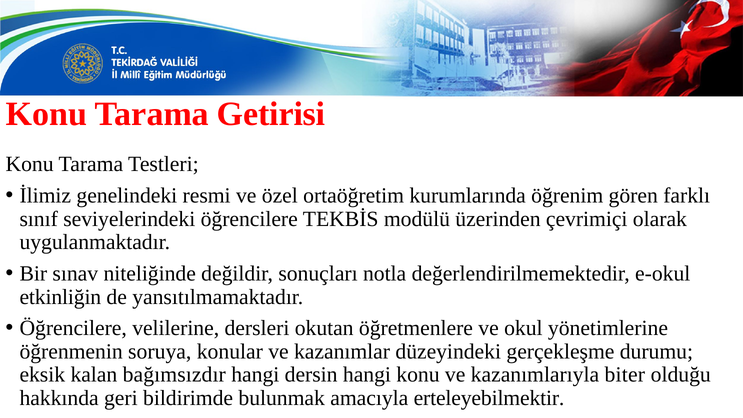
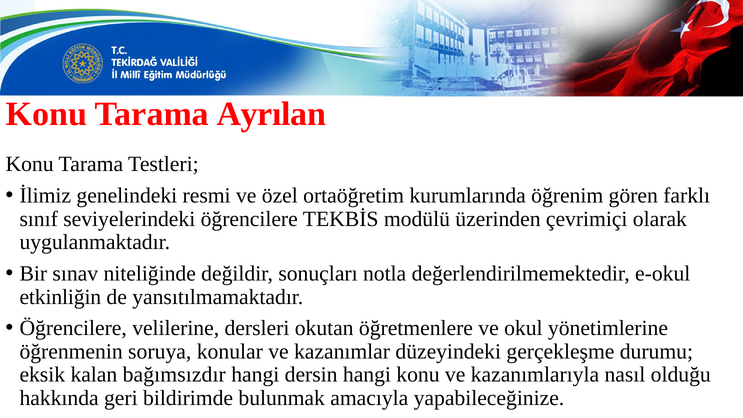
Getirisi: Getirisi -> Ayrılan (271, 114)
biter: biter -> nasıl (625, 375)
erteleyebilmektir: erteleyebilmektir -> yapabileceğinize (489, 398)
